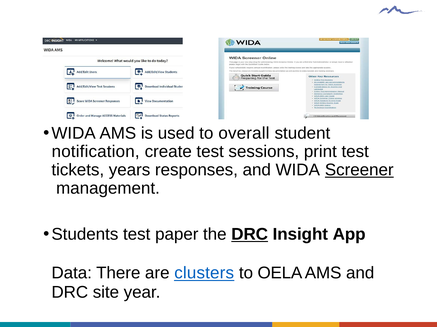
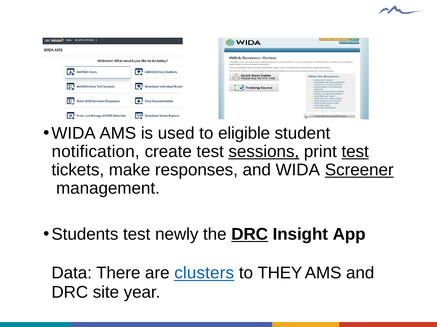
overall: overall -> eligible (244, 134)
sessions underline: none -> present (264, 152)
test underline: none -> present (355, 152)
years: years -> make (130, 170)
paper: paper -> newly (177, 235)
OELA: OELA -> THEY (280, 274)
